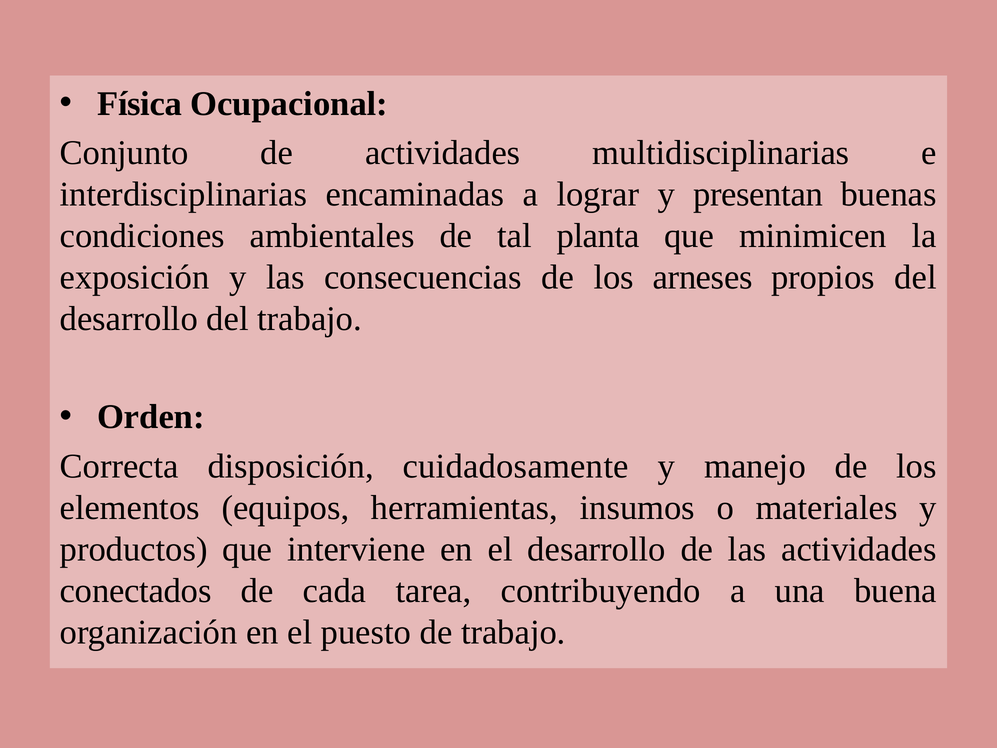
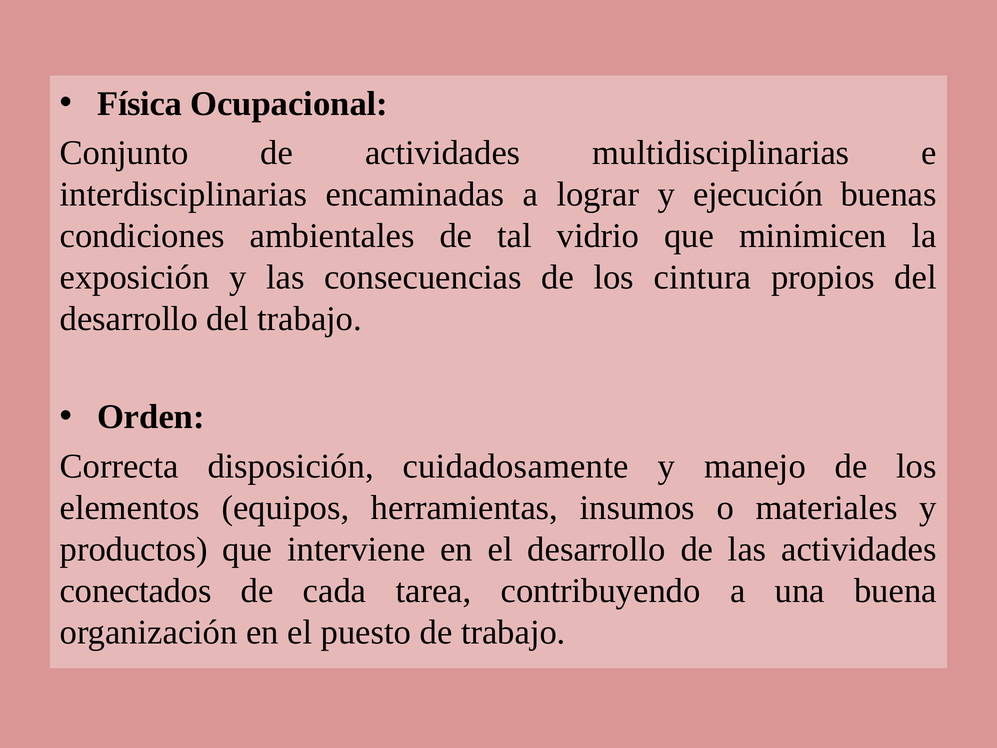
presentan: presentan -> ejecución (758, 194)
planta: planta -> vidrio (598, 236)
arneses: arneses -> cintura (702, 277)
